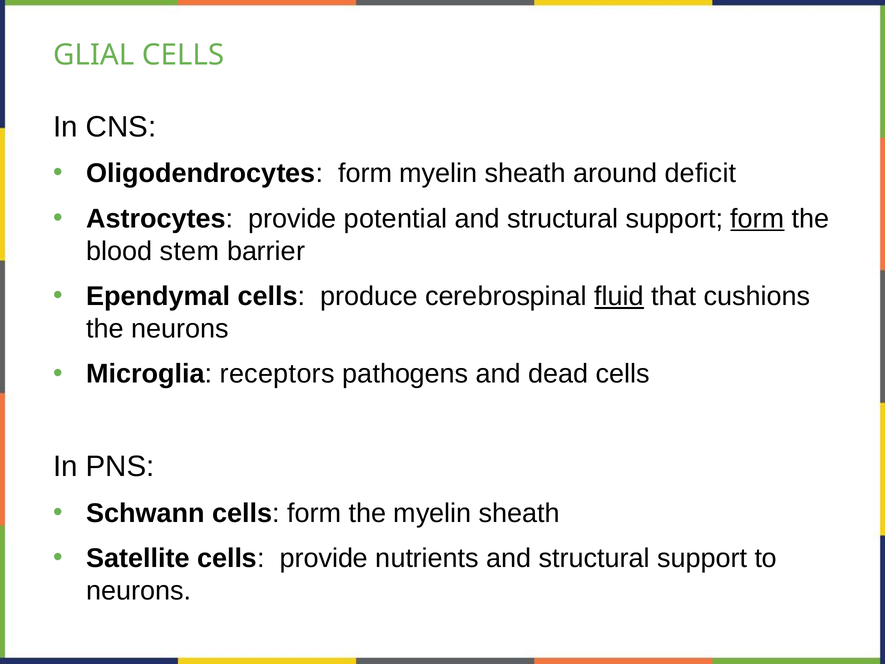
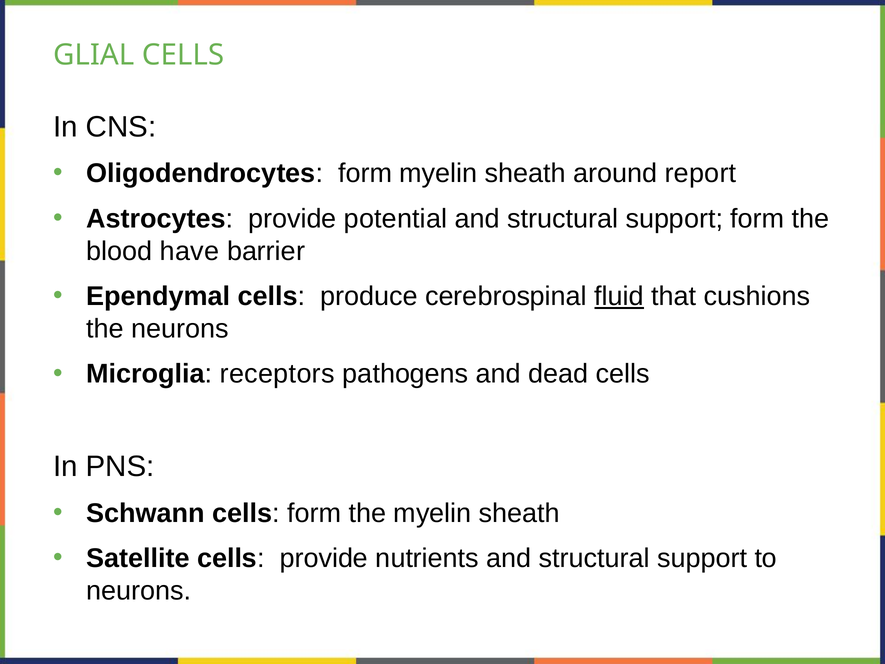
deficit: deficit -> report (700, 173)
form underline: present -> none (757, 219)
stem: stem -> have (189, 251)
